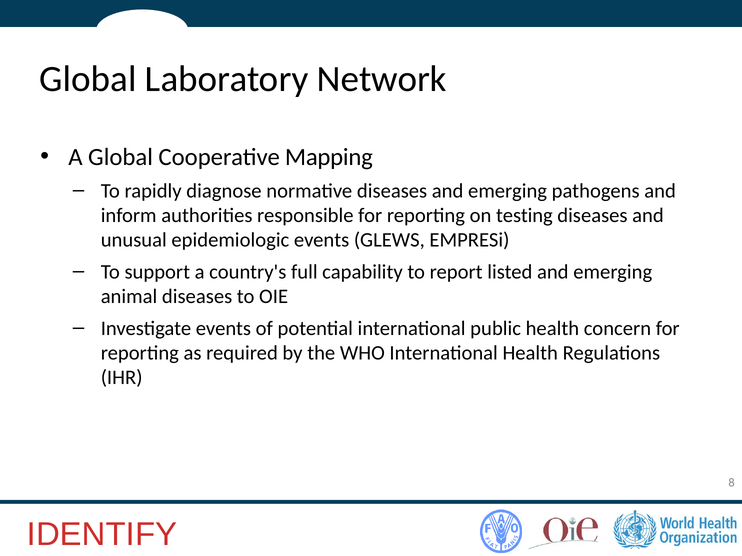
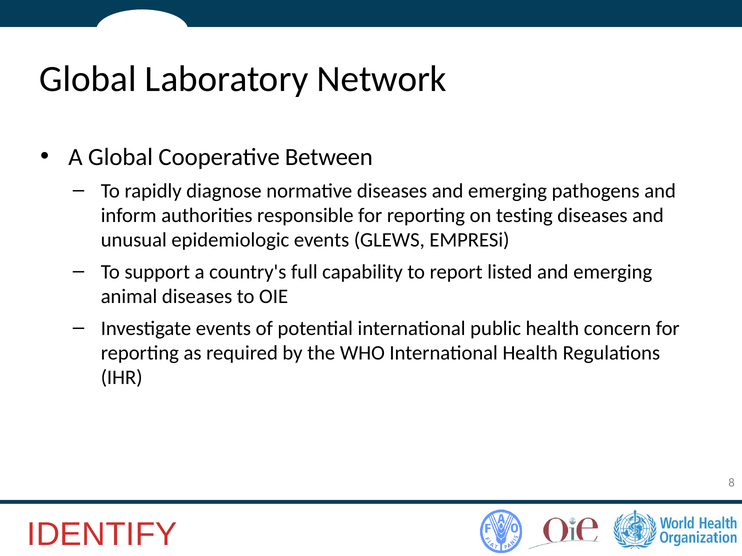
Mapping: Mapping -> Between (329, 157)
